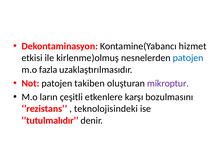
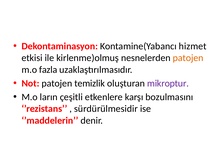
patojen colour: blue -> orange (188, 58)
takiben: takiben -> temizlik (90, 84)
teknolojisindeki: teknolojisindeki -> sürdürülmesidir (106, 109)
’tutulmalıdır: ’tutulmalıdır -> ’maddelerin (50, 121)
